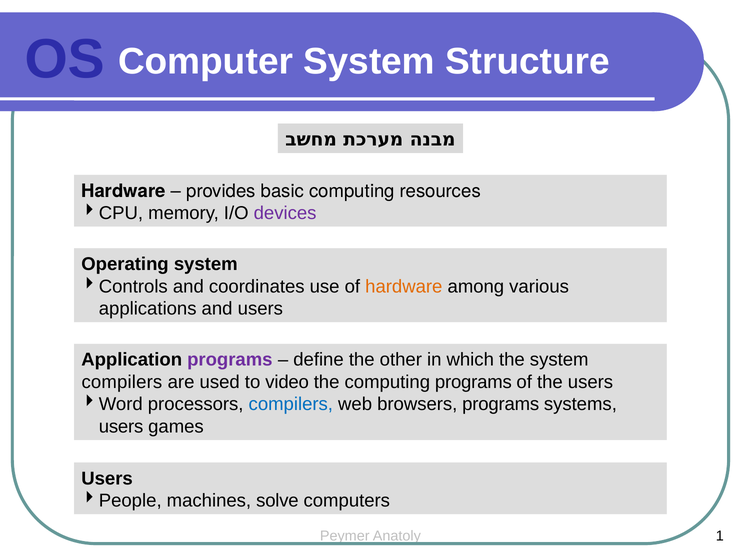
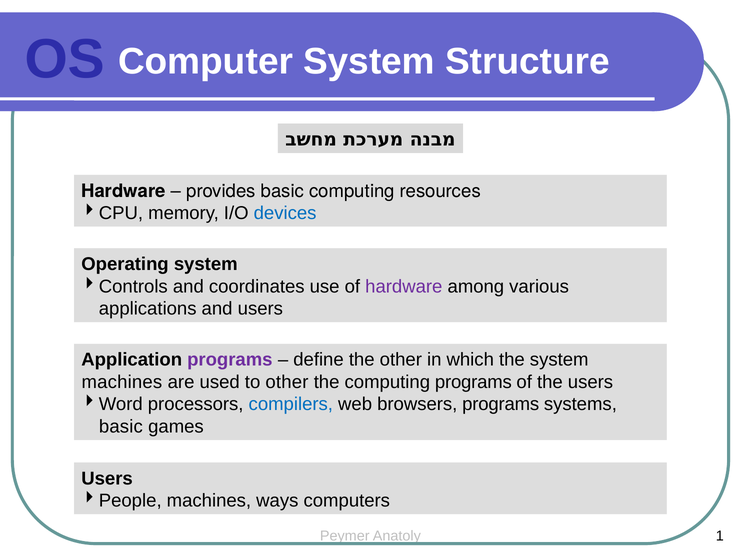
devices colour: purple -> blue (285, 213)
hardware colour: orange -> purple (404, 286)
compilers: compilers -> machines (122, 382)
to video: video -> other (287, 382)
users: users -> basic (121, 426)
solve: solve -> ways (277, 501)
